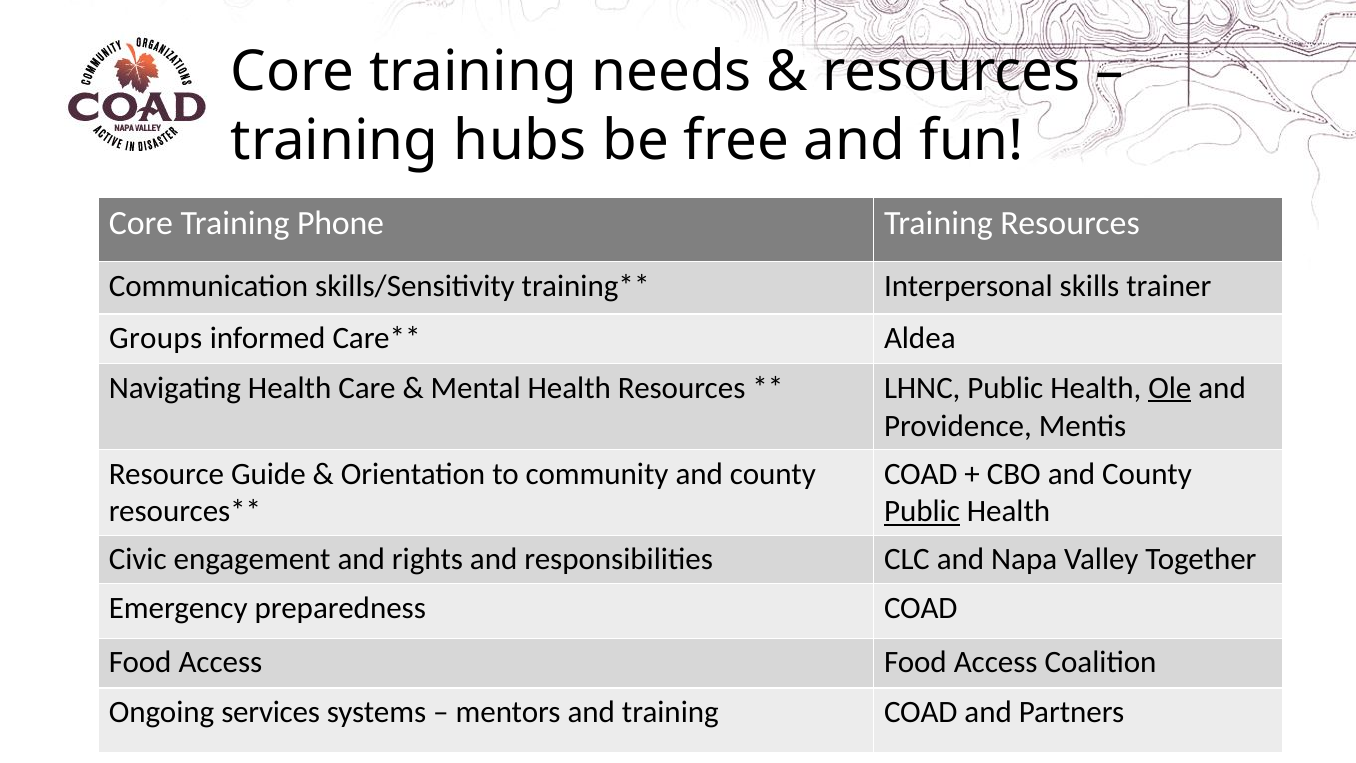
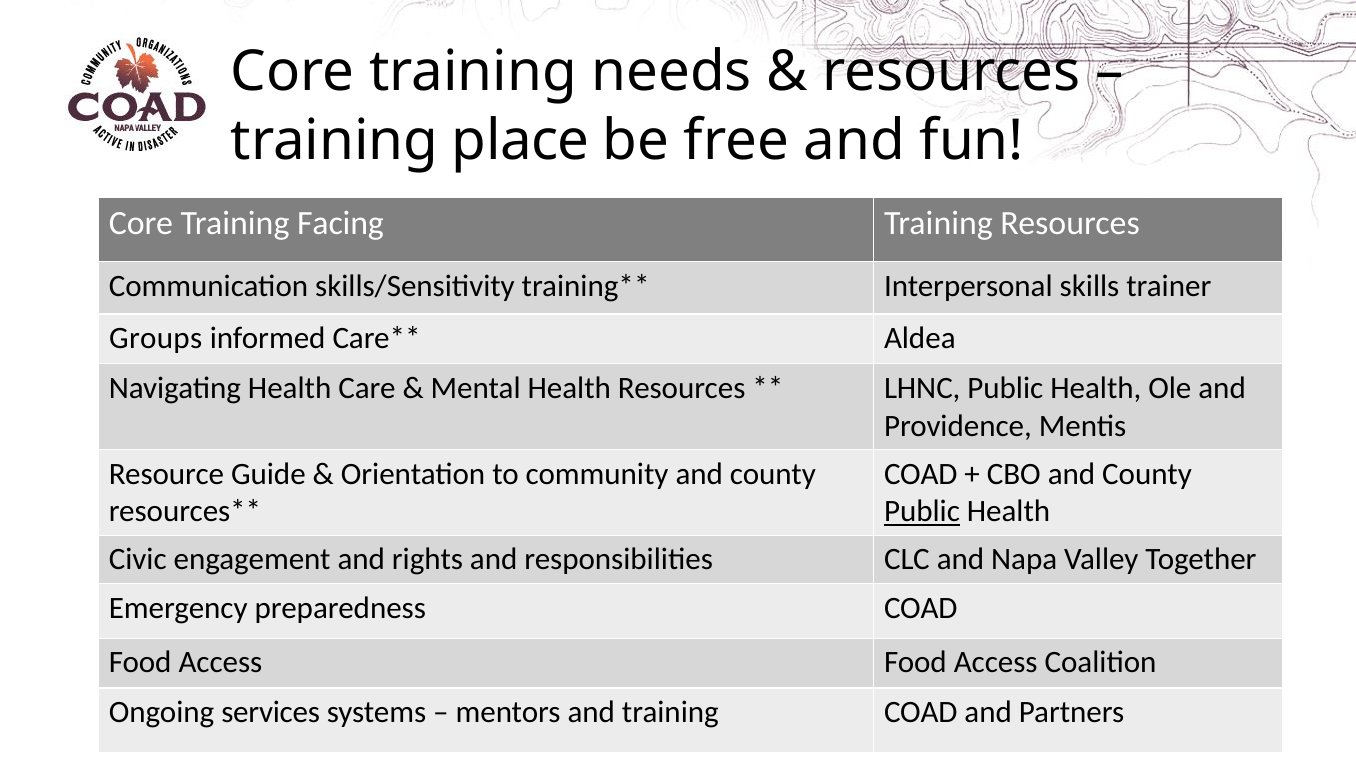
hubs: hubs -> place (521, 141)
Phone: Phone -> Facing (340, 223)
Ole underline: present -> none (1170, 388)
